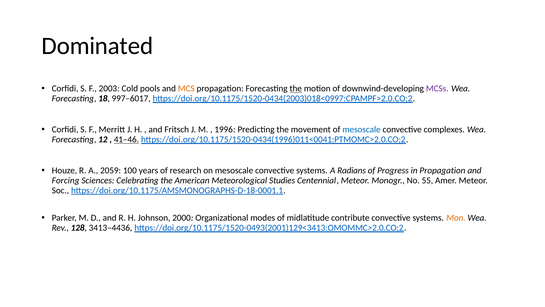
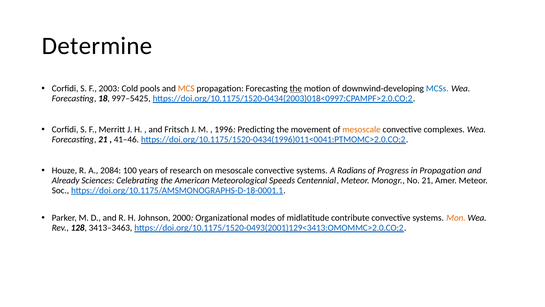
Dominated: Dominated -> Determine (97, 46)
MCSs colour: purple -> blue (437, 88)
997–6017: 997–6017 -> 997–5425 (131, 98)
mesoscale colour: blue -> orange (362, 129)
Forecasting 12: 12 -> 21 (103, 139)
41–46 underline: present -> none (126, 139)
2059: 2059 -> 2084 (111, 170)
Forcing: Forcing -> Already (66, 180)
Studies: Studies -> Speeds (282, 180)
No 55: 55 -> 21 (427, 180)
3413–4436: 3413–4436 -> 3413–3463 (111, 228)
